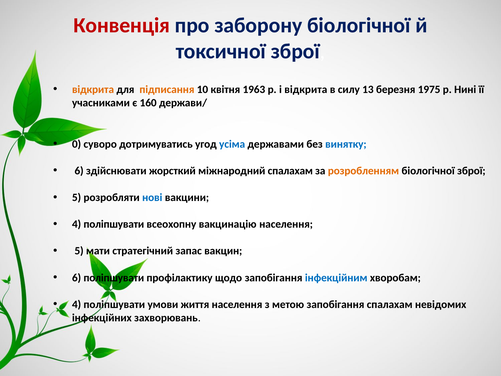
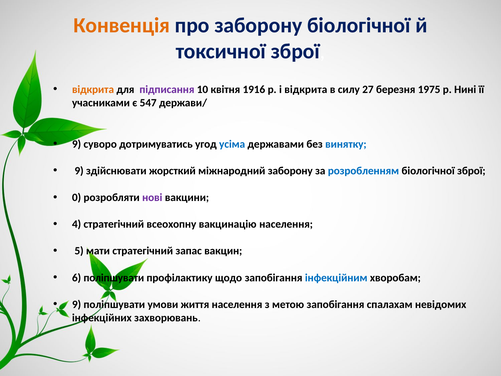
Конвенція colour: red -> orange (122, 25)
підписання colour: orange -> purple (167, 89)
1963: 1963 -> 1916 (254, 89)
13: 13 -> 27 (368, 89)
160: 160 -> 547 (148, 103)
0: 0 -> 9 (77, 144)
6: 6 -> 9 (79, 171)
міжнародний спалахам: спалахам -> заборону (290, 171)
розробленням colour: orange -> blue (363, 171)
5: 5 -> 0 (77, 197)
нові colour: blue -> purple (152, 197)
поліпшувати: поліпшувати -> стратегічний (114, 224)
4: 4 -> 9 (77, 304)
